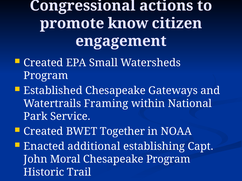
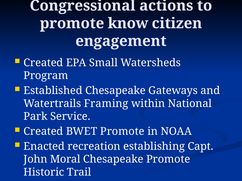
BWET Together: Together -> Promote (122, 132)
additional: additional -> recreation (94, 147)
Chesapeake Program: Program -> Promote (168, 160)
